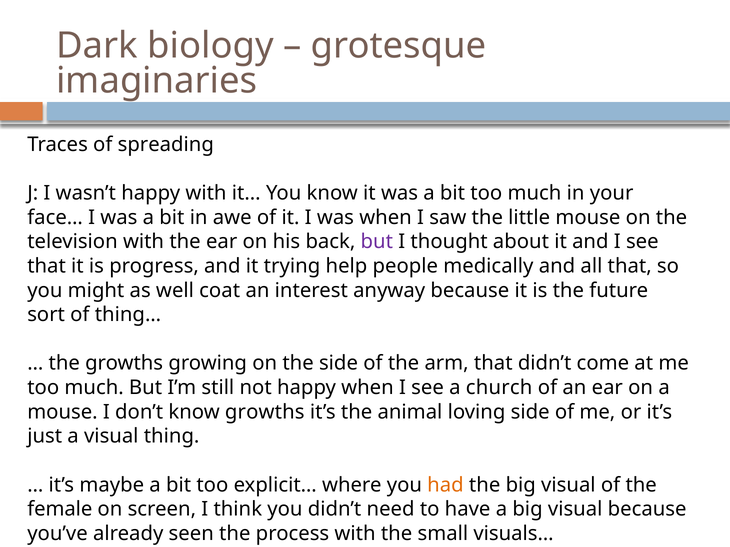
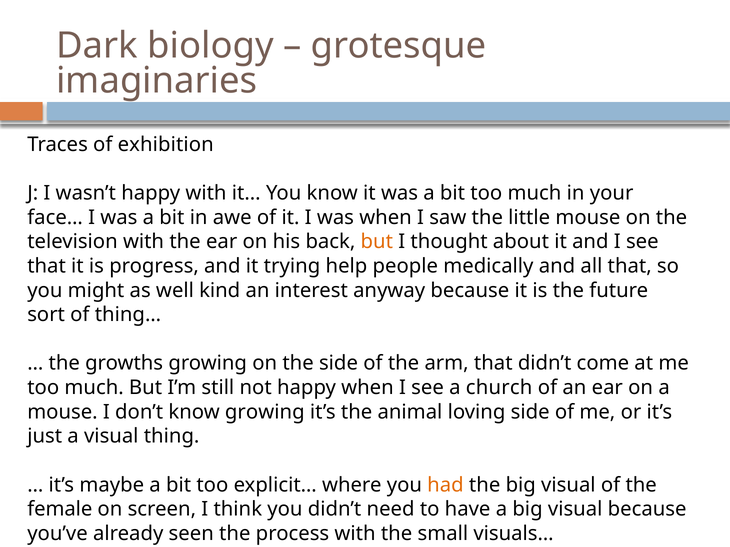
spreading: spreading -> exhibition (166, 145)
but colour: purple -> orange (377, 242)
coat: coat -> kind (220, 291)
know growths: growths -> growing (265, 412)
